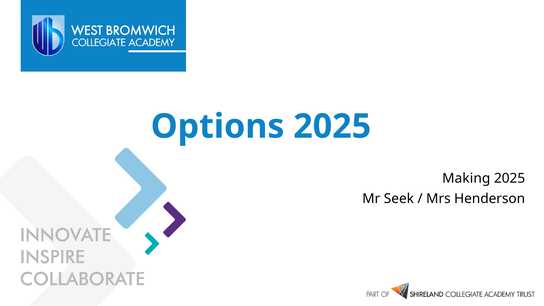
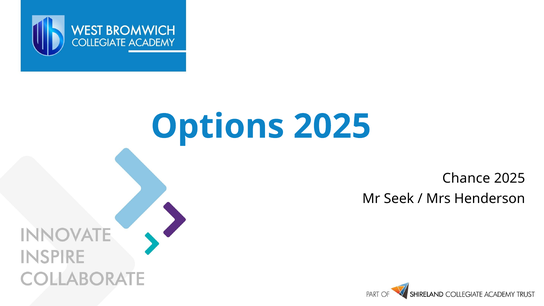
Making: Making -> Chance (466, 178)
